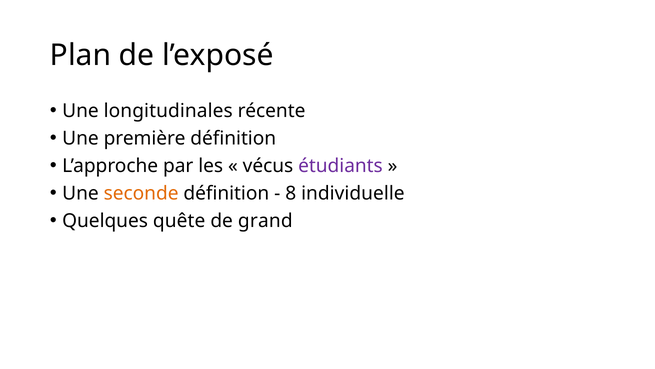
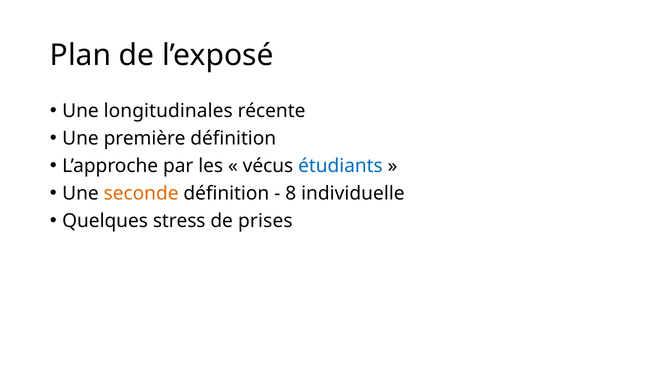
étudiants colour: purple -> blue (340, 166)
quête: quête -> stress (179, 221)
grand: grand -> prises (265, 221)
